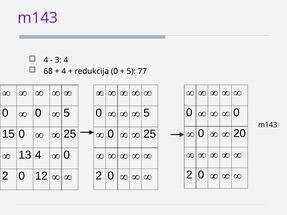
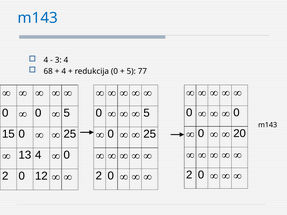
m143 colour: purple -> blue (38, 18)
